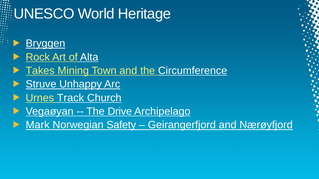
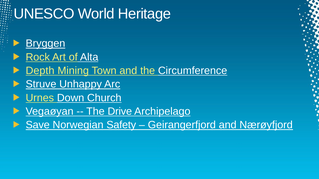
Takes: Takes -> Depth (40, 71)
Track: Track -> Down (71, 98)
Mark: Mark -> Save (38, 125)
